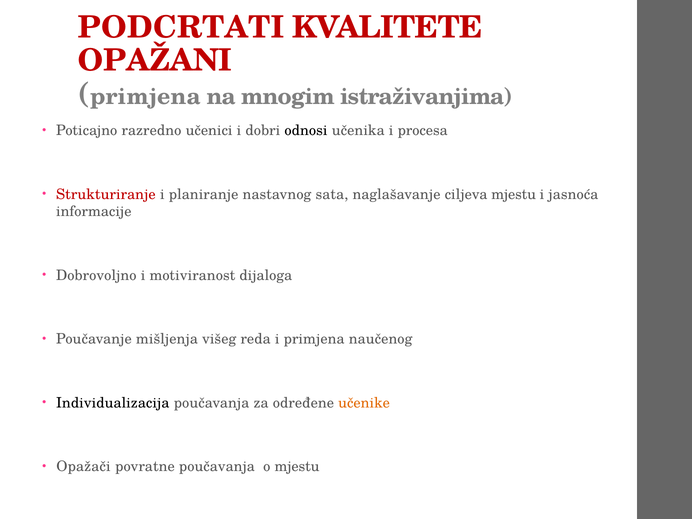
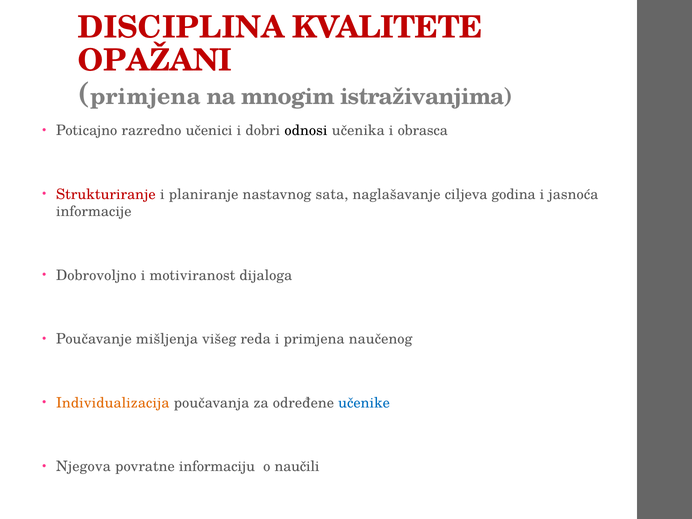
PODCRTATI: PODCRTATI -> DISCIPLINA (181, 27)
procesa: procesa -> obrasca (423, 131)
ciljeva mjestu: mjestu -> godina (514, 194)
Individualizacija colour: black -> orange (113, 403)
učenike colour: orange -> blue (364, 403)
Opažači: Opažači -> Njegova (83, 467)
povratne poučavanja: poučavanja -> informaciju (217, 467)
o mjestu: mjestu -> naučili (297, 467)
